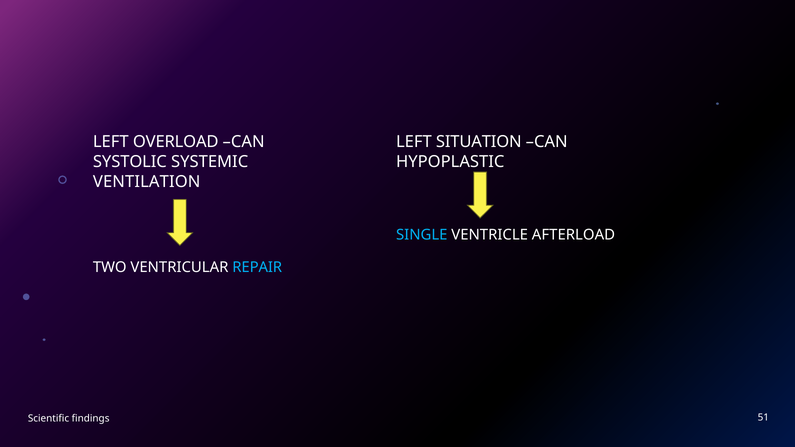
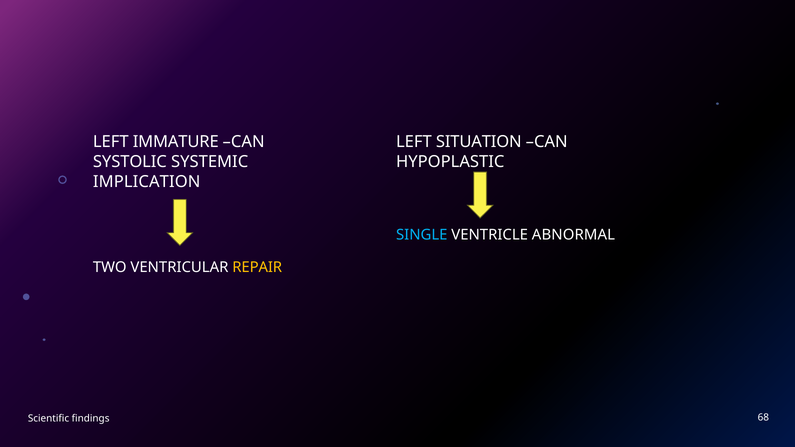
OVERLOAD: OVERLOAD -> IMMATURE (176, 142)
VENTILATION: VENTILATION -> IMPLICATION (147, 182)
AFTERLOAD: AFTERLOAD -> ABNORMAL (573, 235)
REPAIR colour: light blue -> yellow (257, 267)
51: 51 -> 68 (763, 418)
